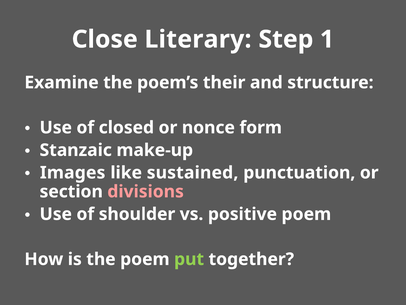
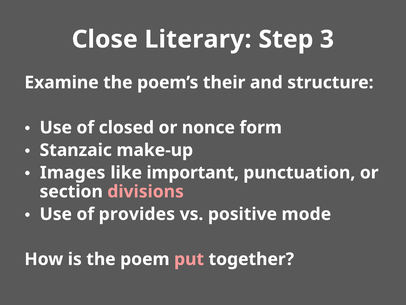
1: 1 -> 3 (327, 39)
sustained: sustained -> important (193, 172)
shoulder: shoulder -> provides (137, 214)
positive poem: poem -> mode (306, 214)
put colour: light green -> pink (189, 259)
